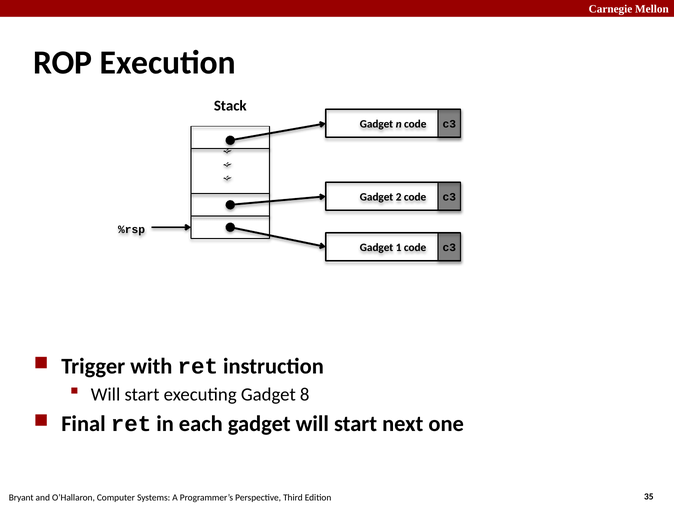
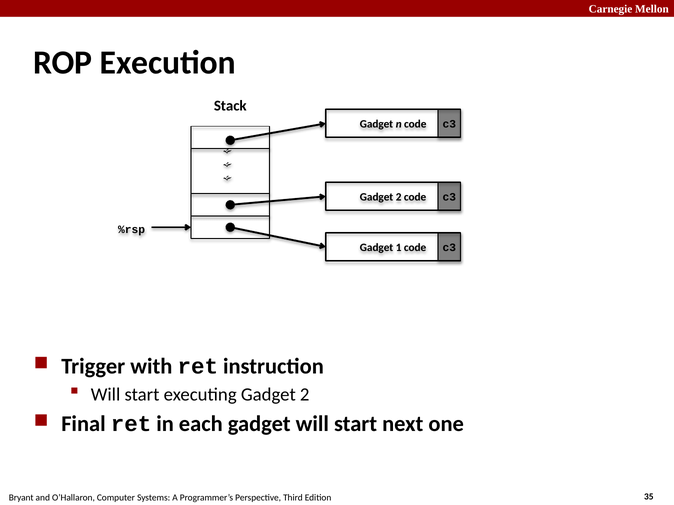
executing Gadget 8: 8 -> 2 (305, 395)
